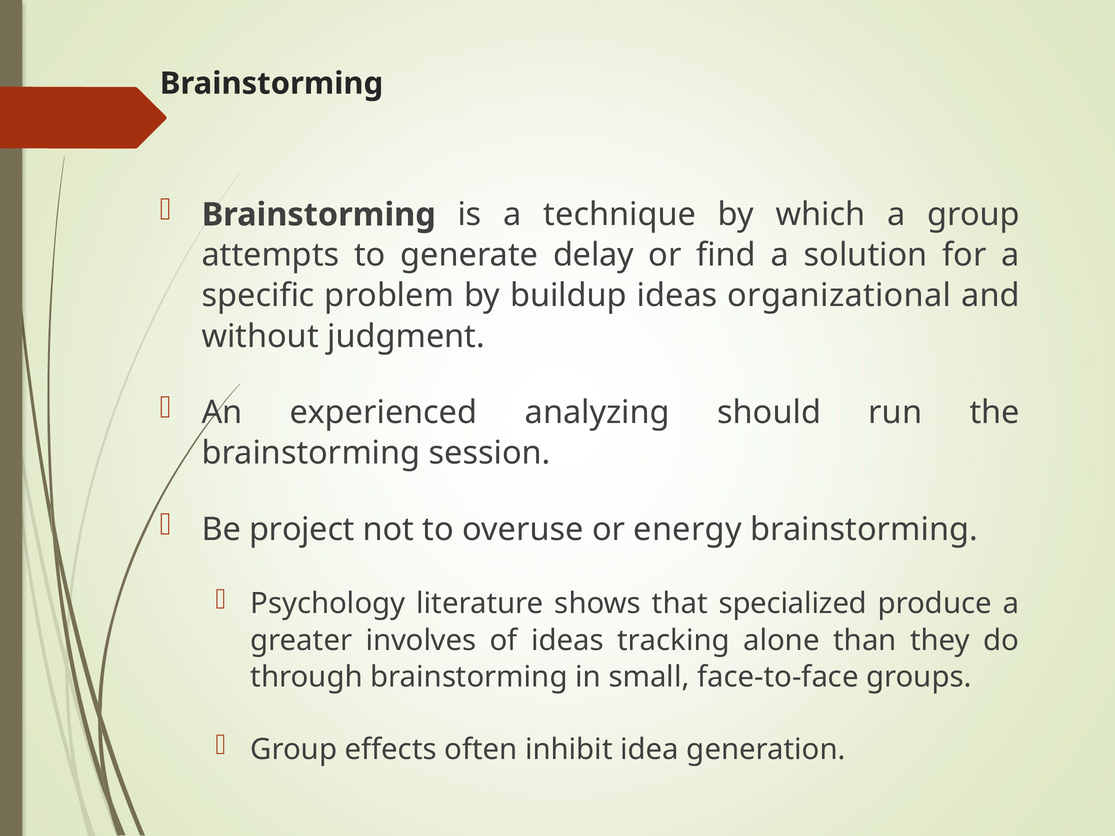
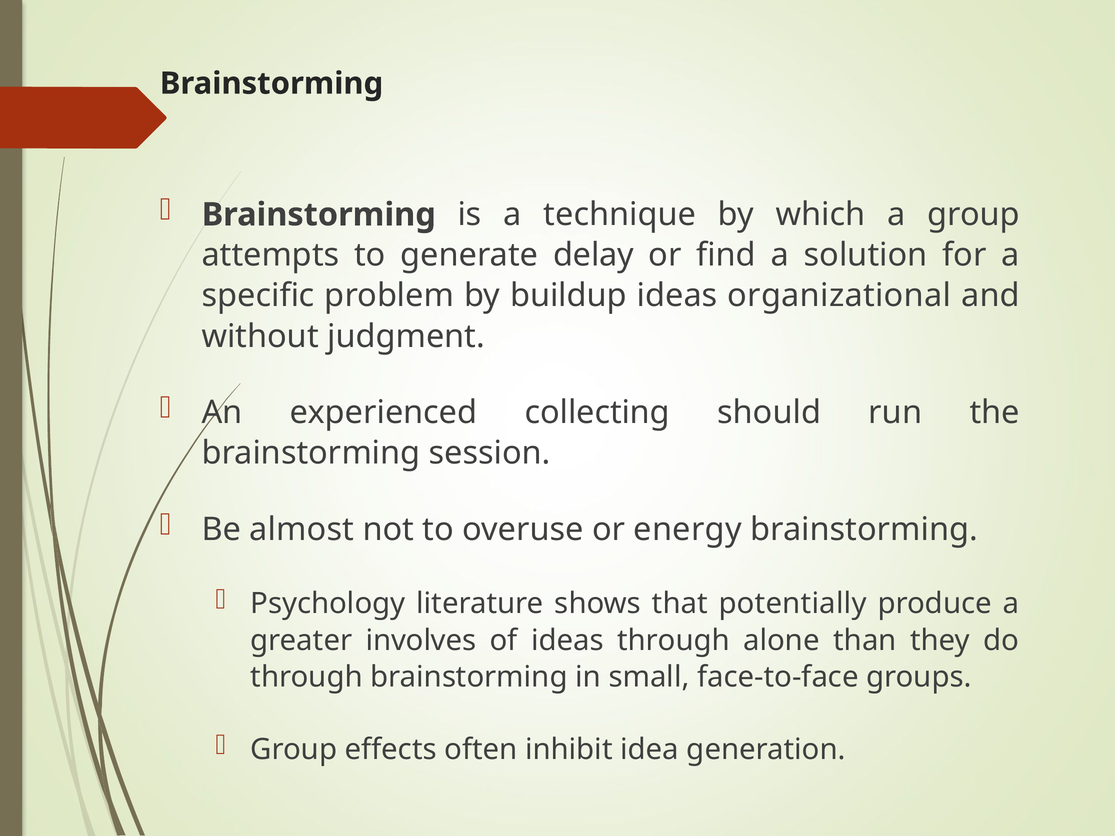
analyzing: analyzing -> collecting (597, 413)
project: project -> almost (302, 530)
specialized: specialized -> potentially (793, 604)
ideas tracking: tracking -> through (674, 641)
